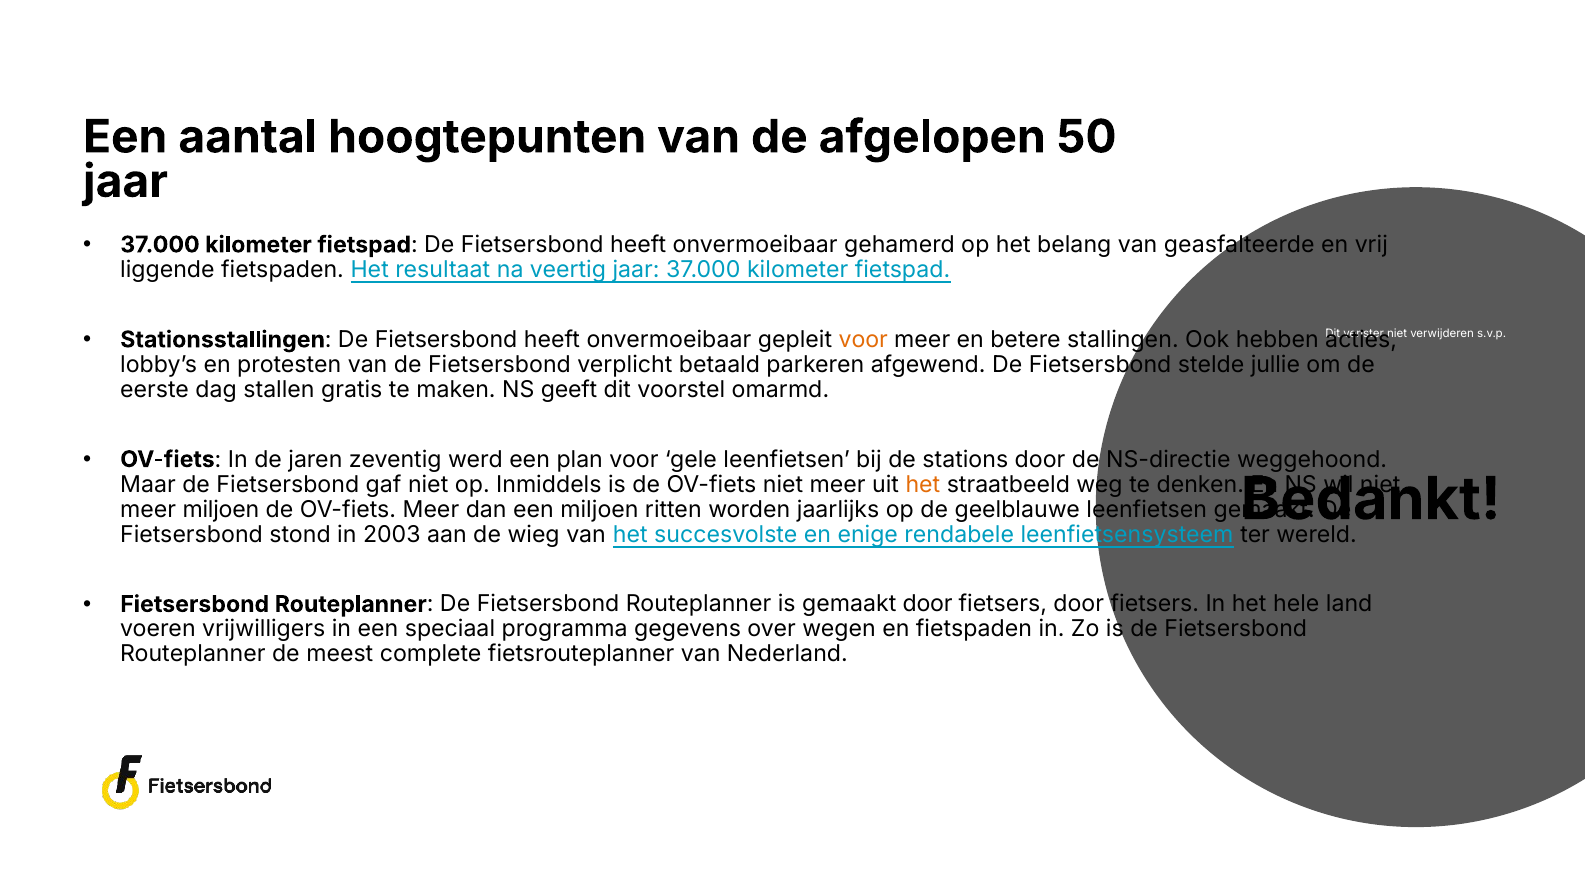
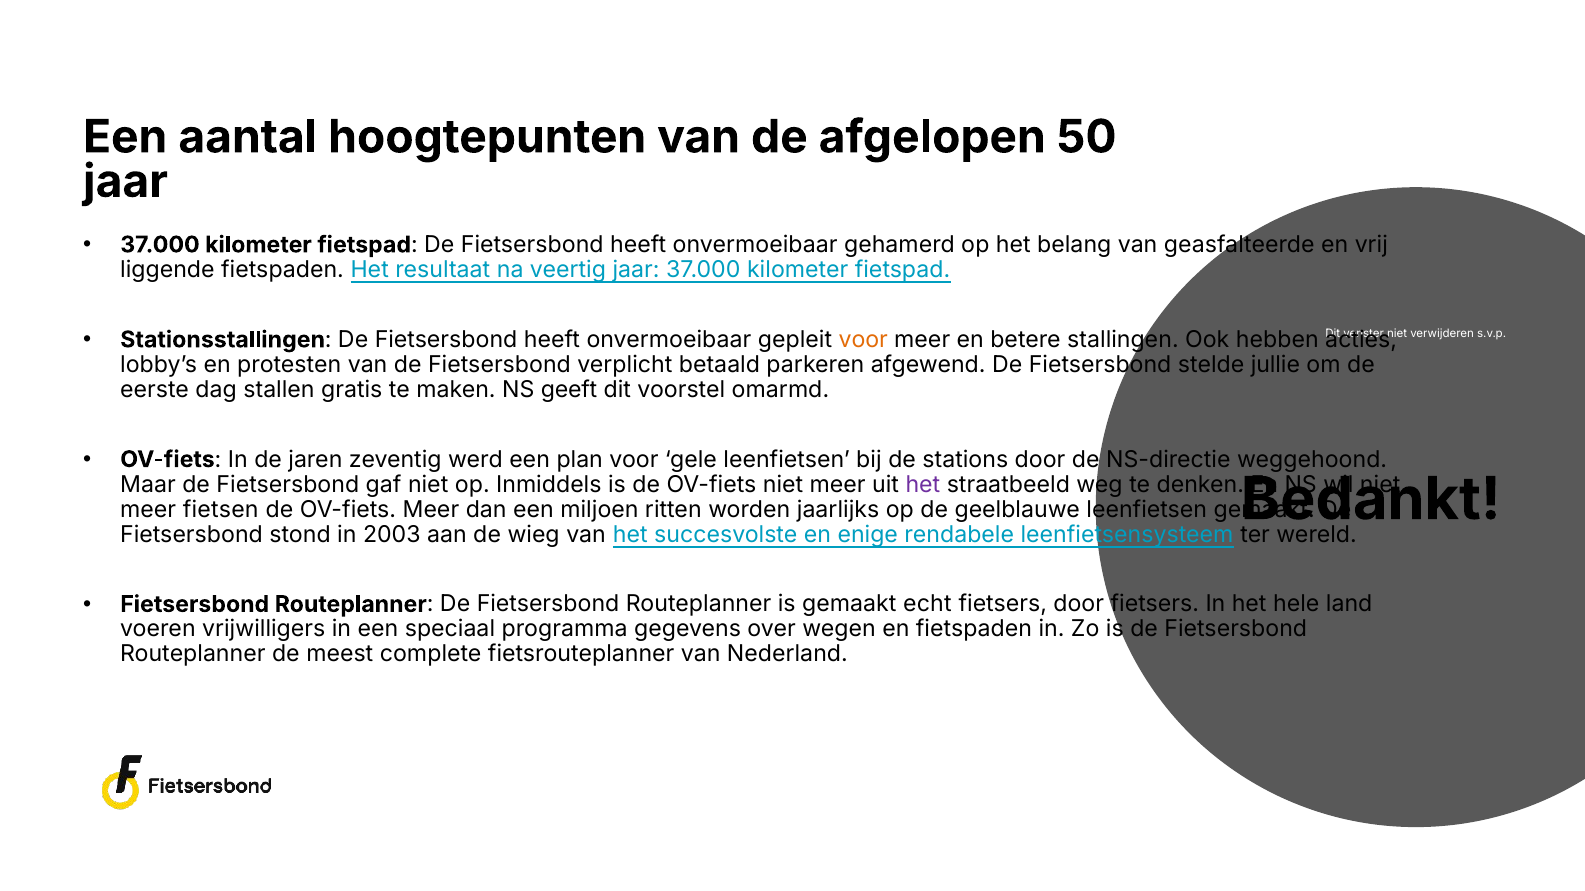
het colour: orange -> purple (923, 485)
meer miljoen: miljoen -> fietsen (221, 510)
gemaakt door: door -> echt (927, 605)
